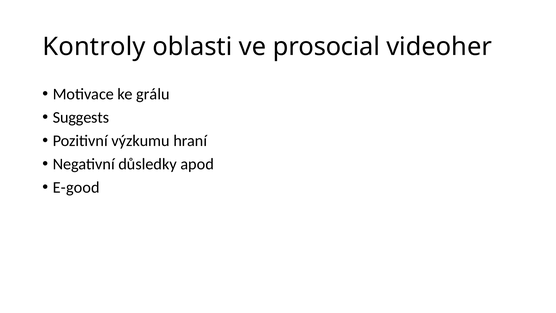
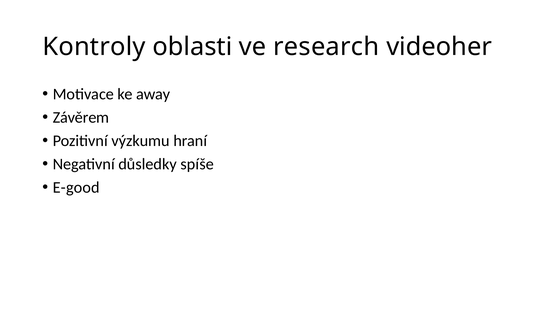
prosocial: prosocial -> research (326, 47)
grálu: grálu -> away (153, 94)
Suggests: Suggests -> Závěrem (81, 117)
apod: apod -> spíše (197, 164)
